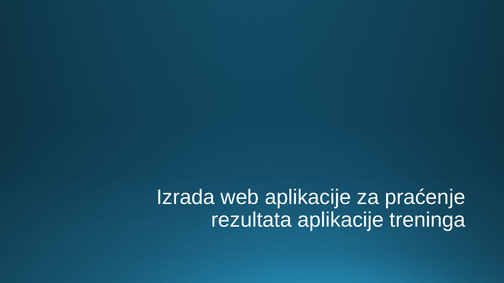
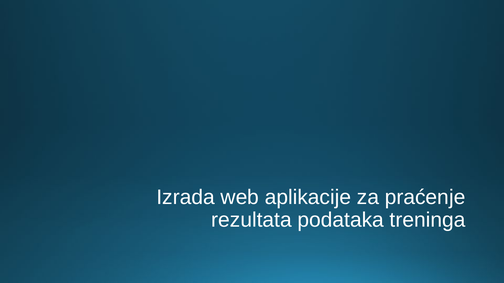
rezultata aplikacije: aplikacije -> podataka (341, 220)
